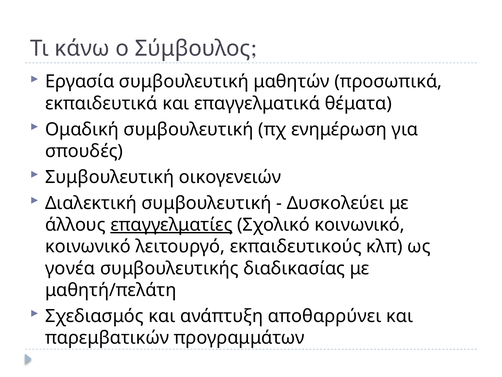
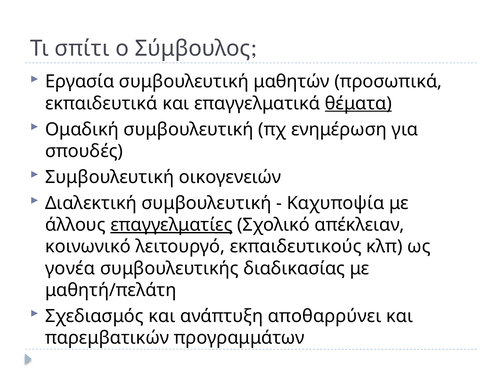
κάνω: κάνω -> σπίτι (82, 48)
θέματα underline: none -> present (358, 103)
Δυσκολεύει: Δυσκολεύει -> Καχυποψία (336, 203)
Σχολικό κοινωνικό: κοινωνικό -> απέκλειαν (360, 225)
